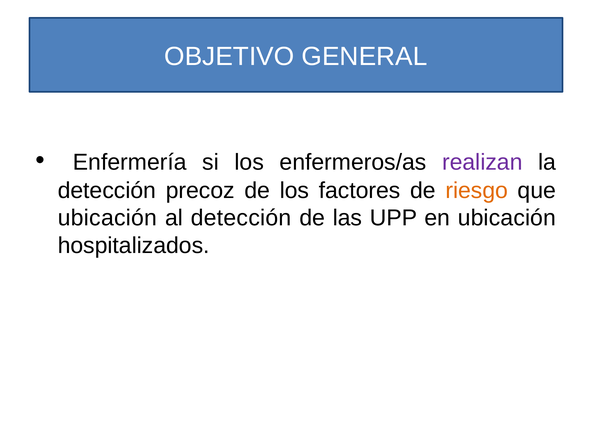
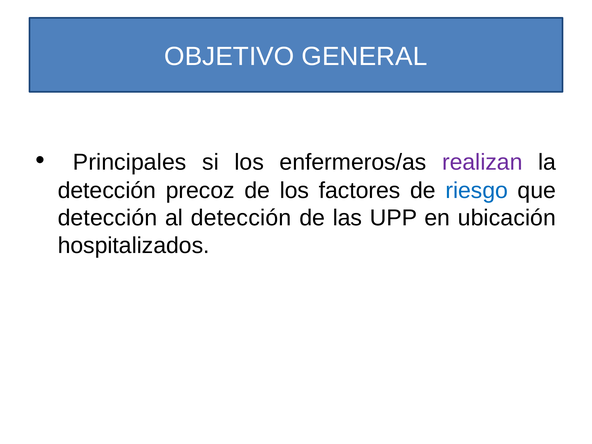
Enfermería: Enfermería -> Principales (130, 162)
riesgo colour: orange -> blue (477, 190)
ubicación: ubicación -> detección (107, 218)
